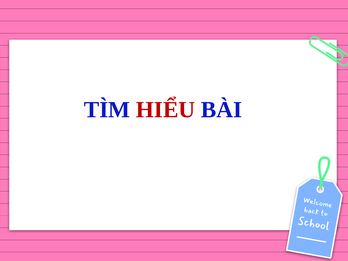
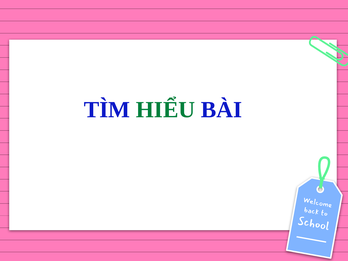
HIỂU colour: red -> green (166, 110)
